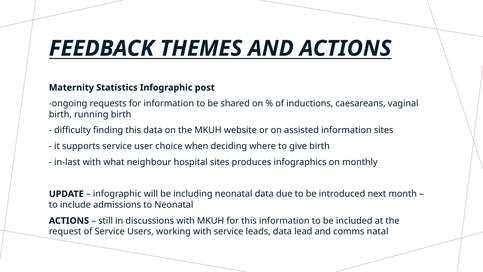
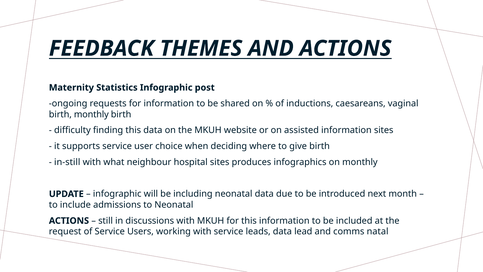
birth running: running -> monthly (91, 114)
in-last: in-last -> in-still (67, 162)
